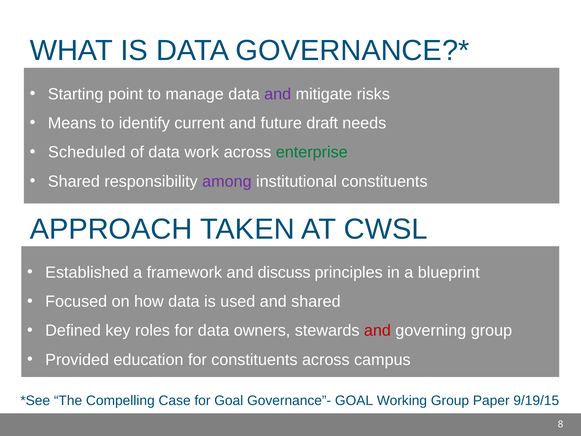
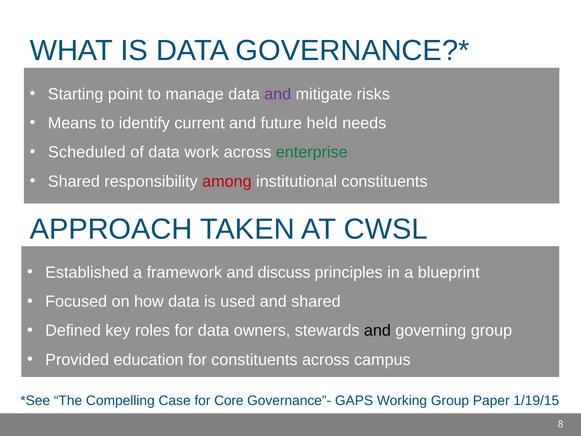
draft: draft -> held (322, 123)
among colour: purple -> red (227, 181)
and colour: red -> black (377, 330)
for Goal: Goal -> Core (229, 400)
Governance”- GOAL: GOAL -> GAPS (354, 400)
9/19/15: 9/19/15 -> 1/19/15 (536, 400)
